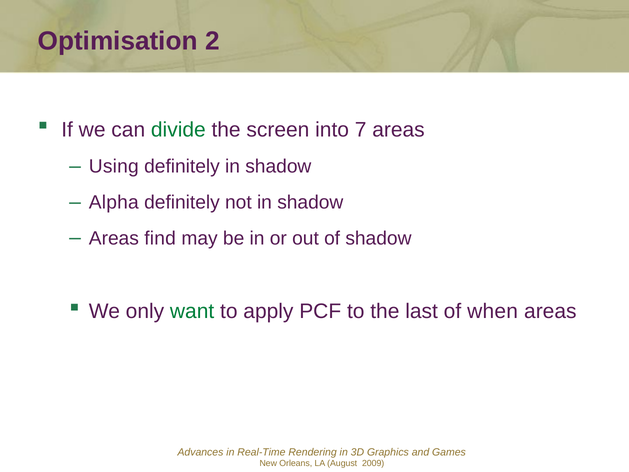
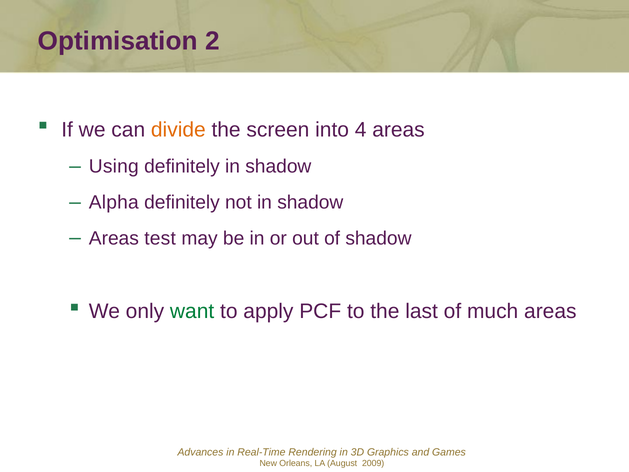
divide colour: green -> orange (178, 130)
7: 7 -> 4 (361, 130)
find: find -> test (160, 238)
when: when -> much (493, 311)
